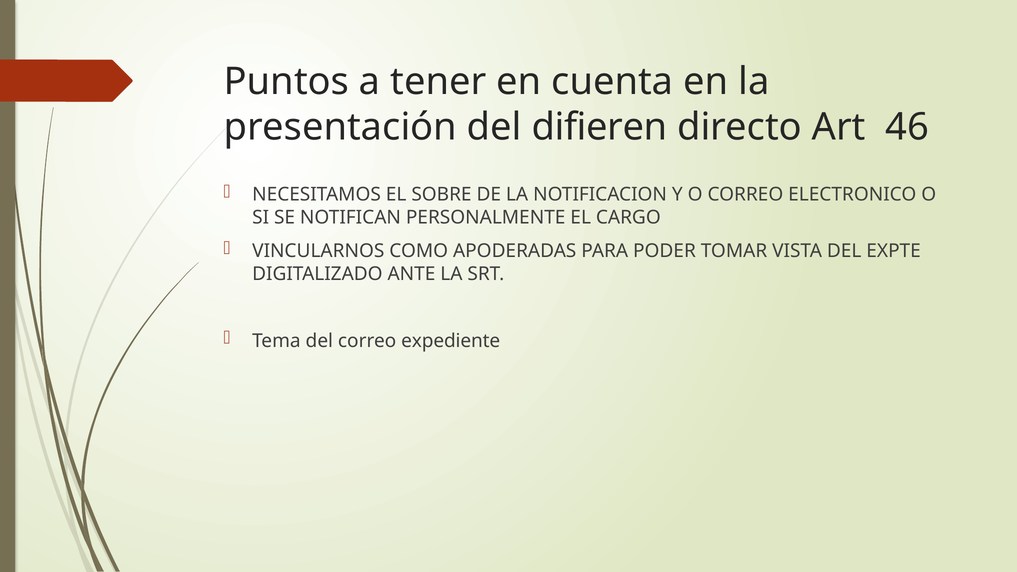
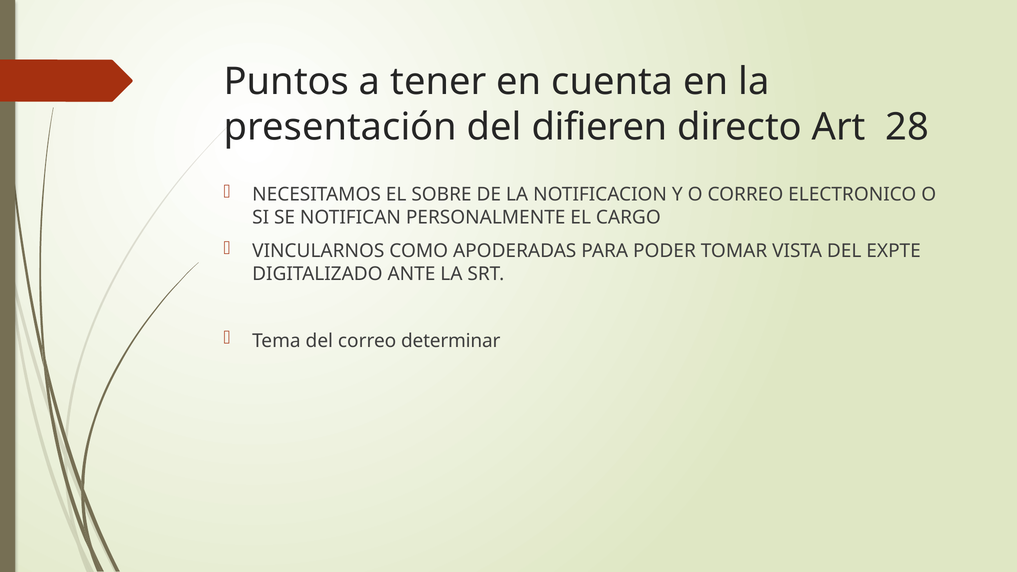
46: 46 -> 28 (907, 127)
expediente: expediente -> determinar (451, 341)
